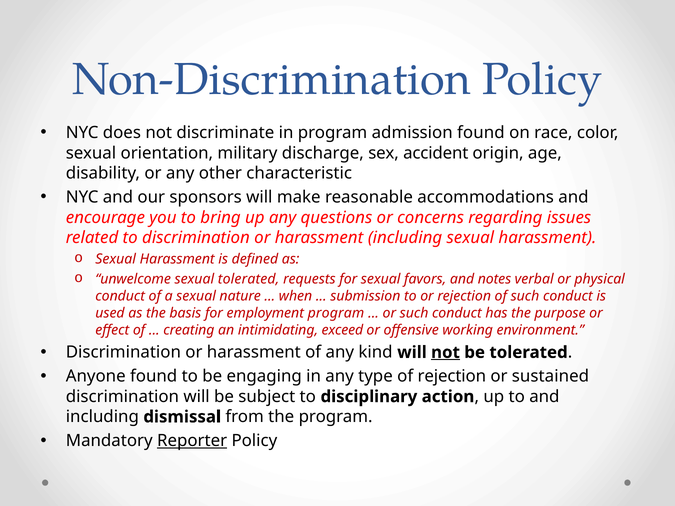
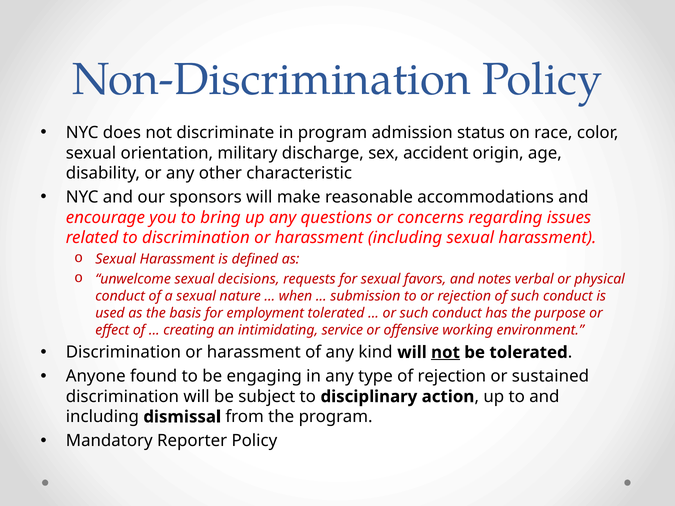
admission found: found -> status (481, 133)
sexual tolerated: tolerated -> decisions (249, 279)
employment program: program -> tolerated (336, 313)
exceed: exceed -> service (342, 330)
Reporter underline: present -> none (192, 441)
